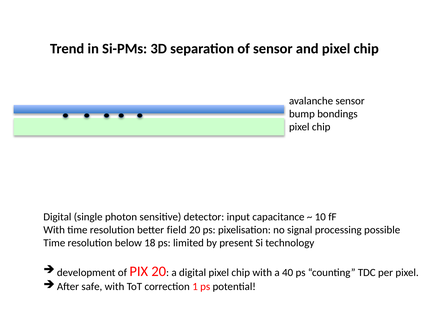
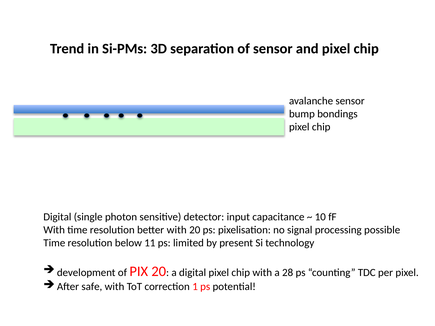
better field: field -> with (177, 230)
18: 18 -> 11 (150, 243)
40: 40 -> 28 (288, 273)
